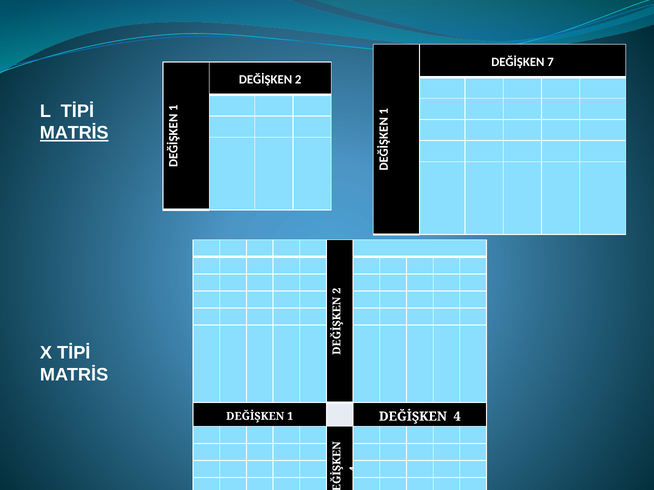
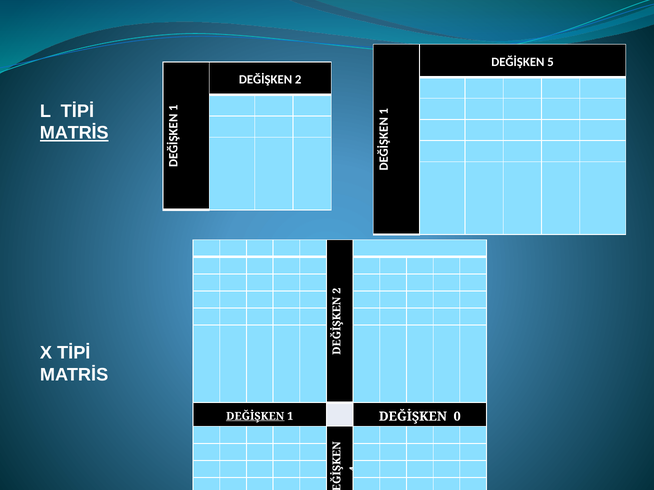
7: 7 -> 5 (551, 62)
DEĞİŞKEN underline: none -> present (255, 417)
DEĞİŞKEN 4: 4 -> 0 (457, 417)
